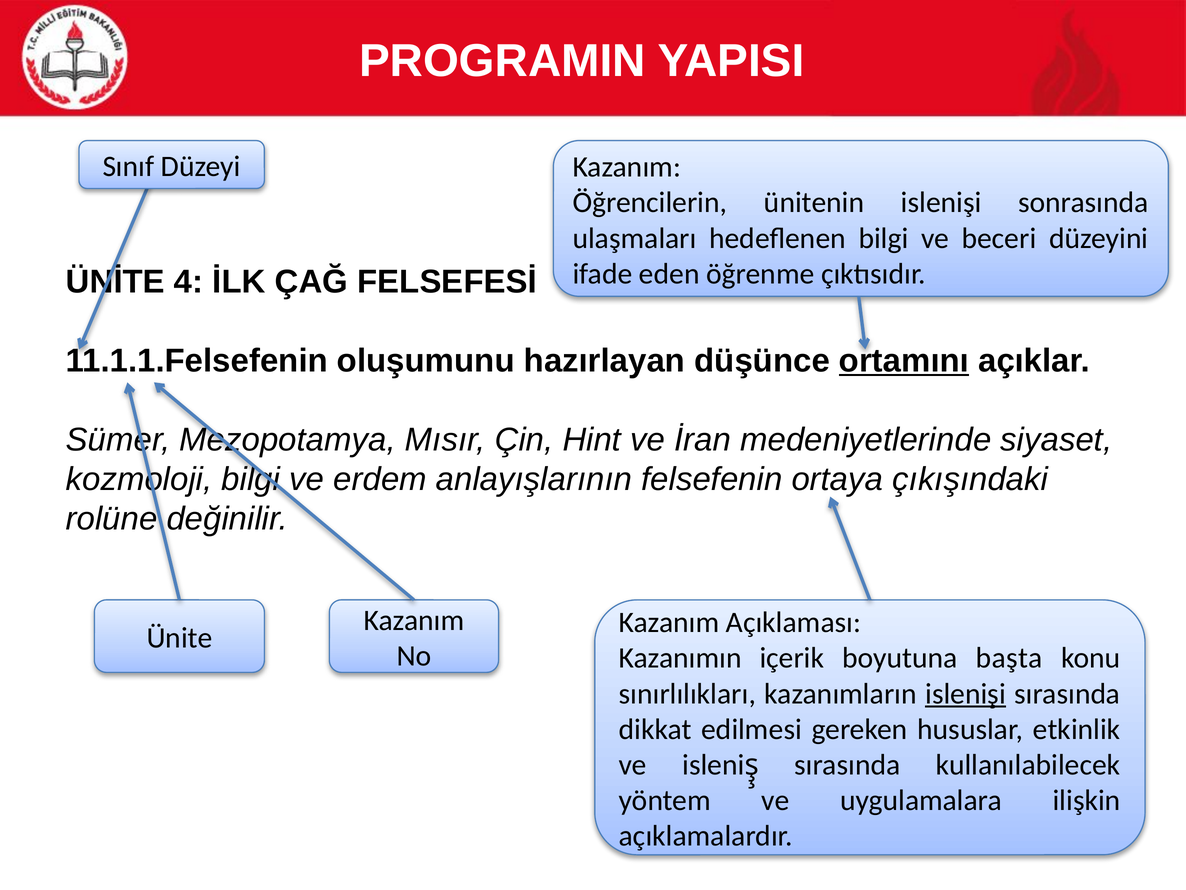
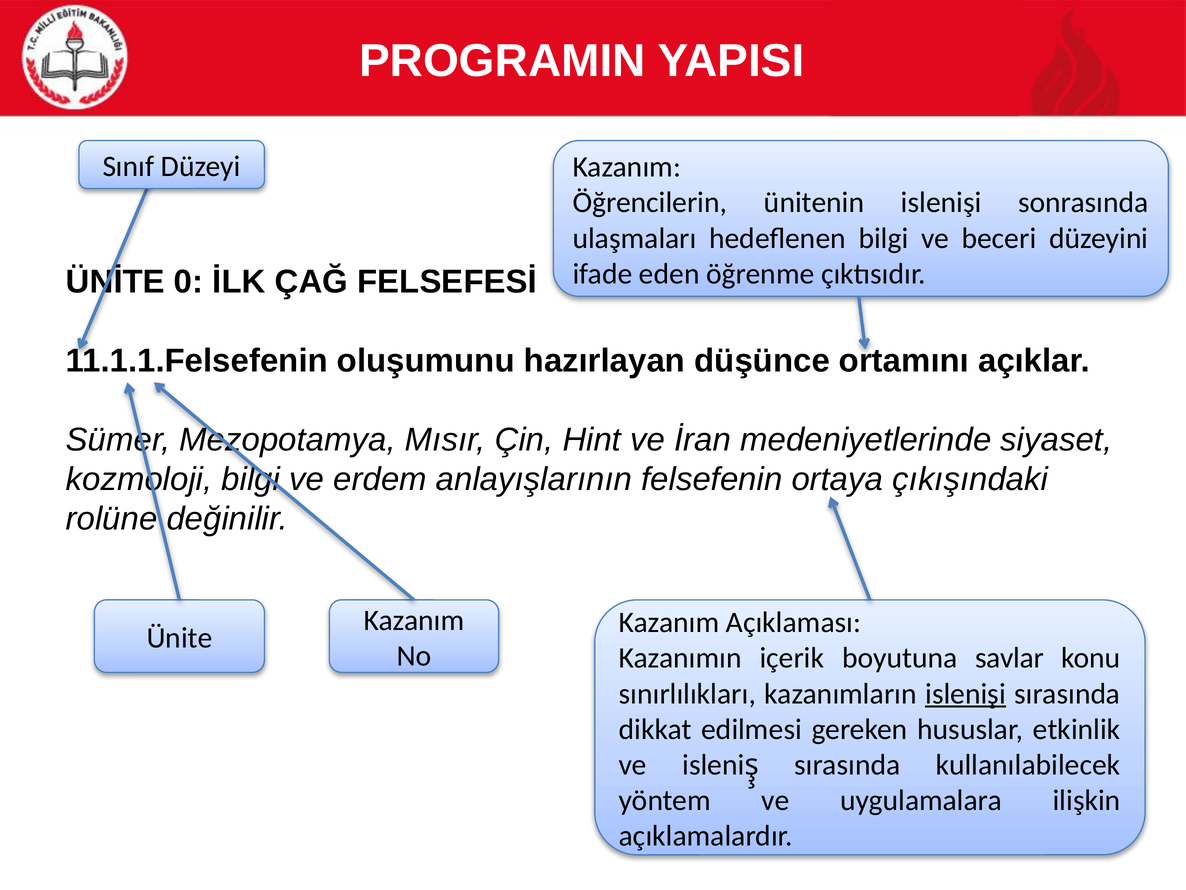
4: 4 -> 0 (189, 282)
ortamını underline: present -> none (904, 361)
başta: başta -> savlar (1010, 658)
